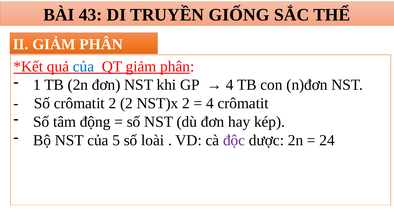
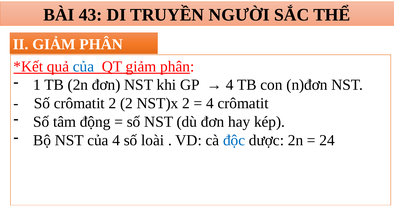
GIỐNG: GIỐNG -> NGƯỜI (239, 15)
của 5: 5 -> 4 (116, 140)
độc colour: purple -> blue (234, 140)
